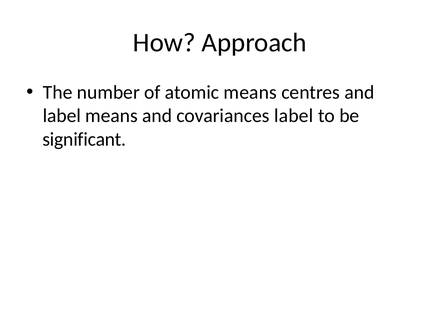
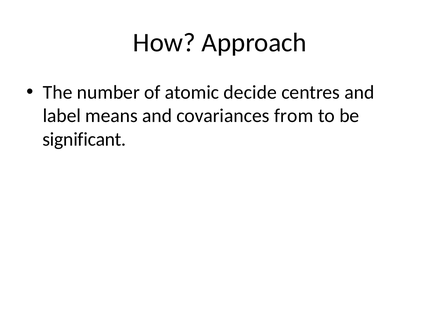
atomic means: means -> decide (250, 92)
covariances label: label -> from (294, 116)
